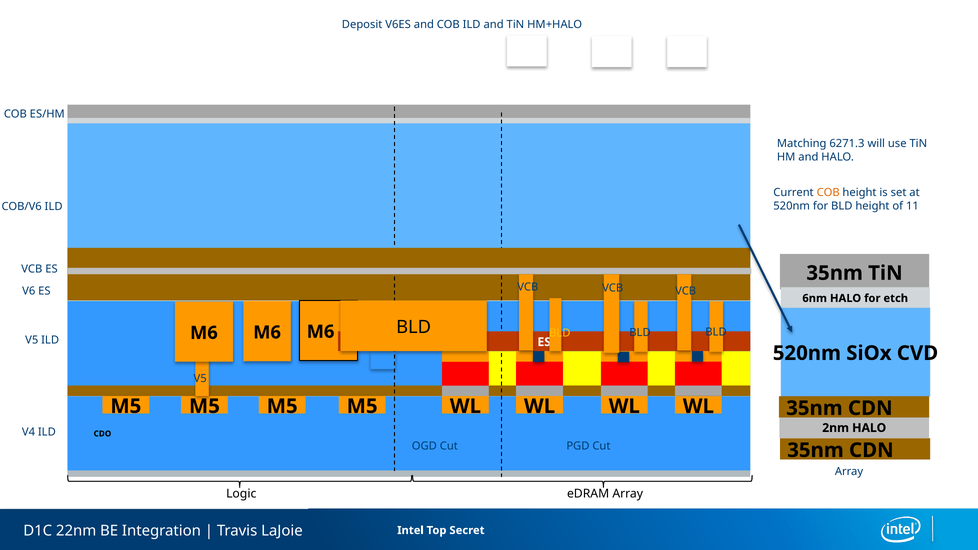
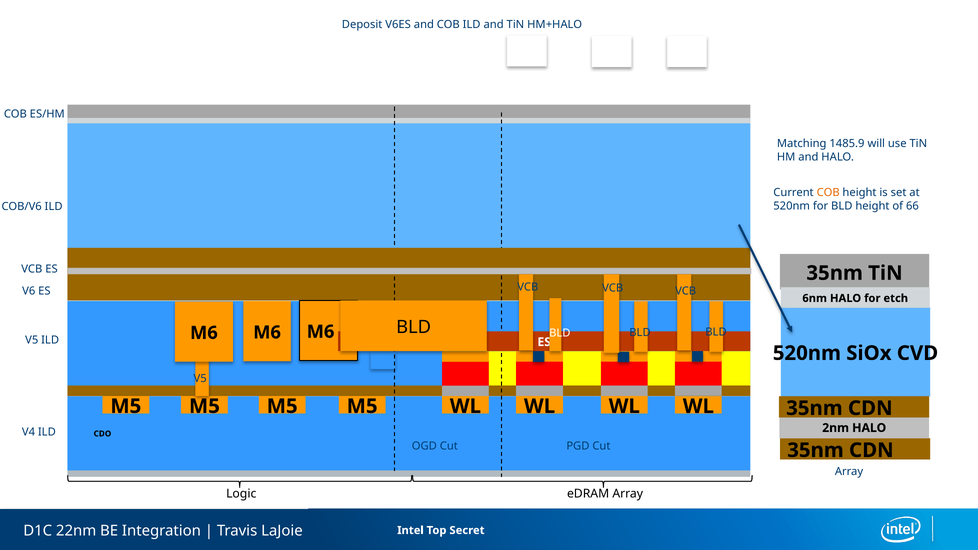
6271.3: 6271.3 -> 1485.9 (847, 144)
11: 11 -> 66 (912, 206)
BLD colour: yellow -> white (560, 333)
